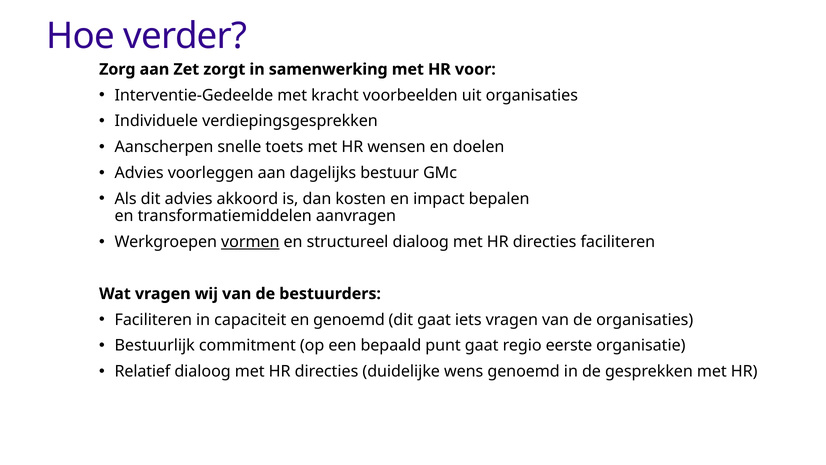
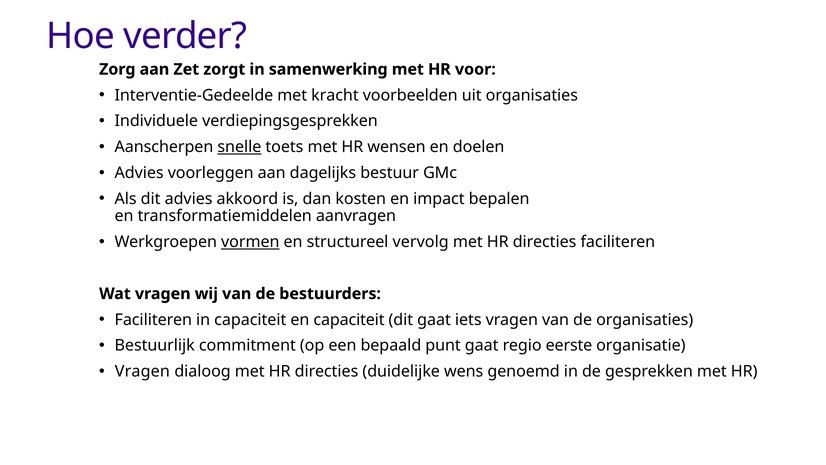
snelle underline: none -> present (239, 147)
structureel dialoog: dialoog -> vervolg (421, 242)
en genoemd: genoemd -> capaciteit (349, 319)
Relatief: Relatief -> Vragen (142, 371)
